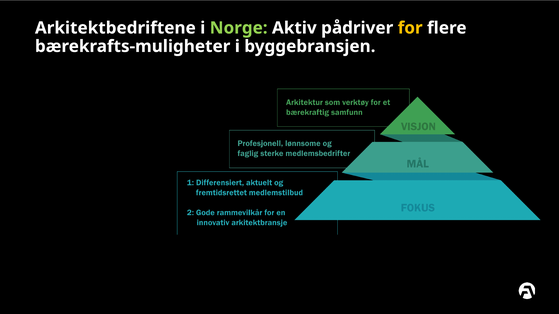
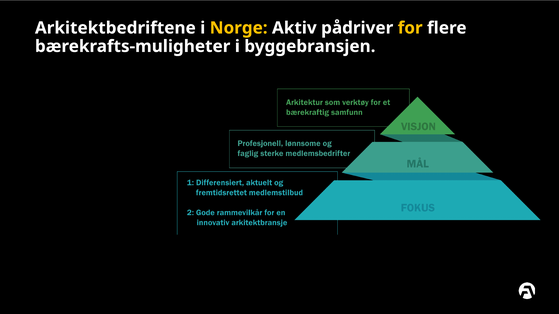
Norge colour: light green -> yellow (239, 28)
